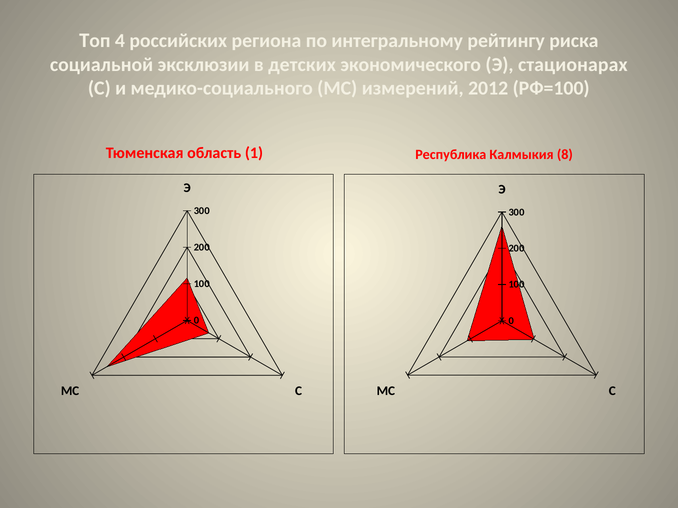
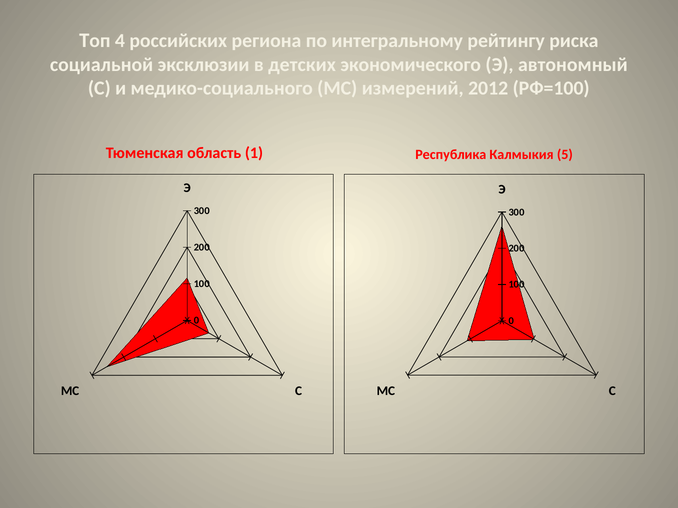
стационарах: стационарах -> автономный (573, 65)
8: 8 -> 5 (565, 155)
